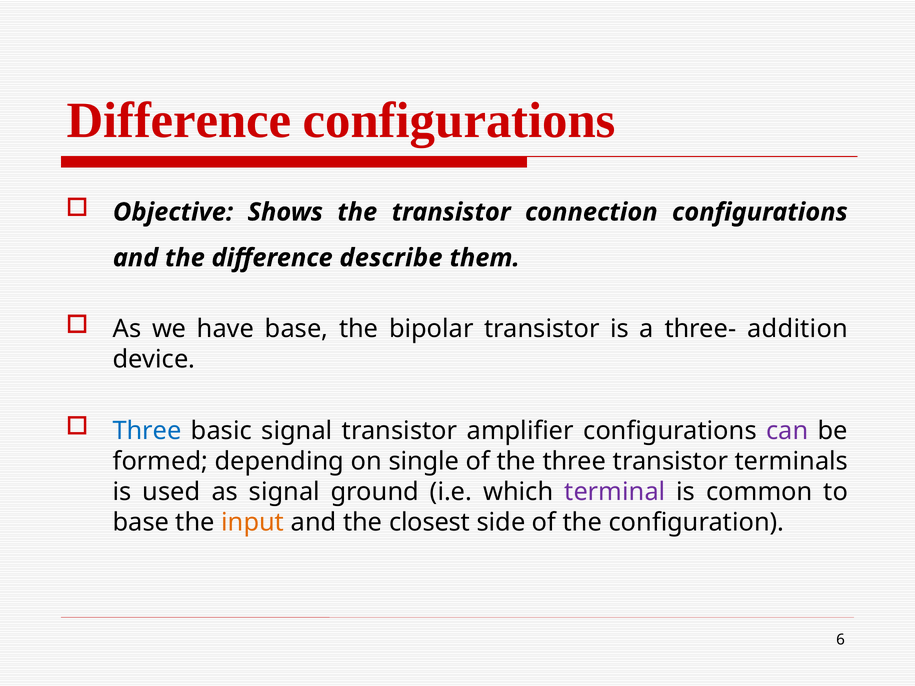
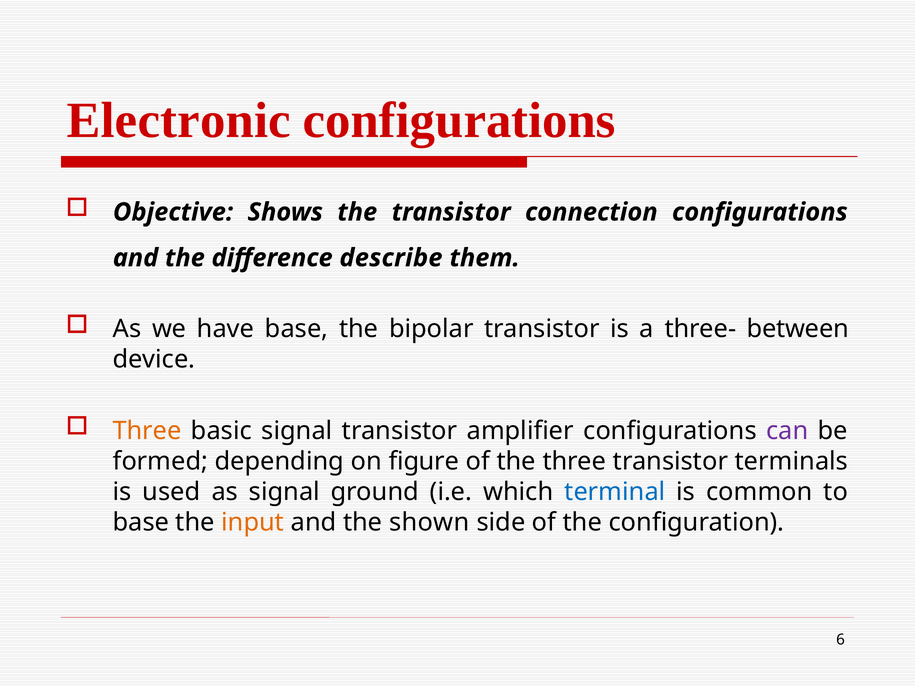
Difference: Difference -> Electronic (179, 121)
addition: addition -> between (798, 329)
Three colour: blue -> orange (147, 431)
single: single -> figure (424, 461)
terminal colour: purple -> blue (615, 492)
closest: closest -> shown (429, 522)
